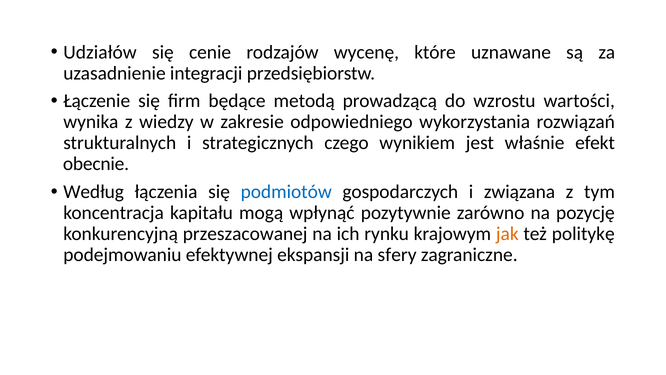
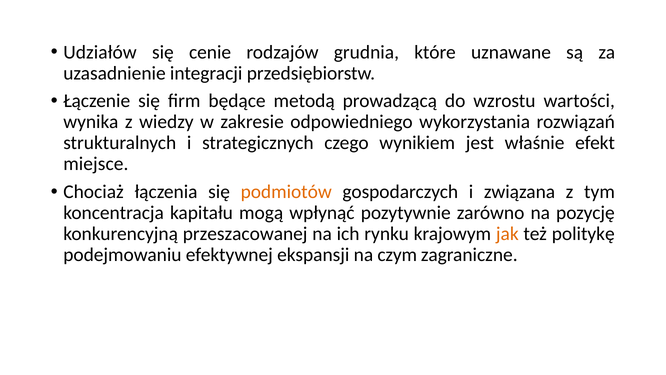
wycenę: wycenę -> grudnia (366, 52)
obecnie: obecnie -> miejsce (96, 164)
Według: Według -> Chociaż (94, 192)
podmiotów colour: blue -> orange (286, 192)
sfery: sfery -> czym (397, 254)
